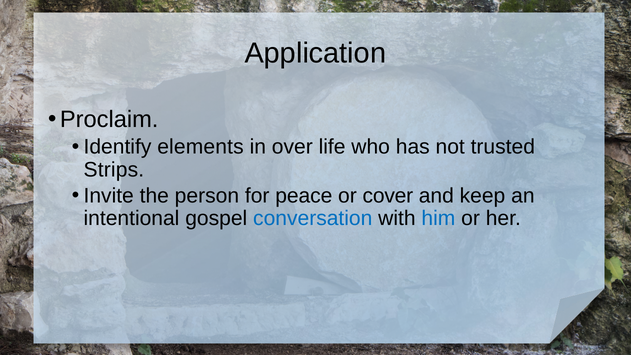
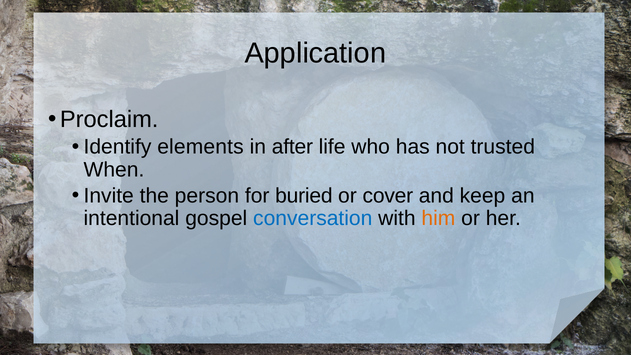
over: over -> after (292, 147)
Strips: Strips -> When (114, 170)
peace: peace -> buried (304, 196)
him colour: blue -> orange (438, 218)
